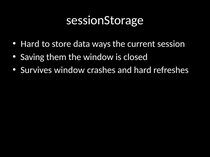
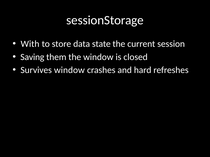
Hard: Hard -> With (30, 44)
ways: ways -> state (101, 44)
